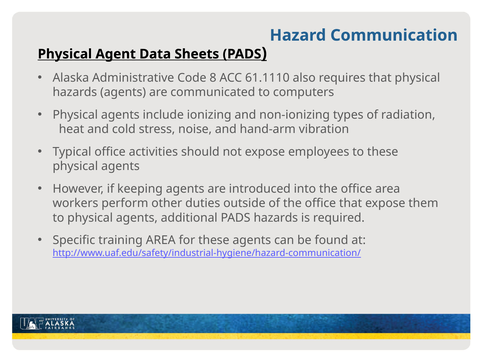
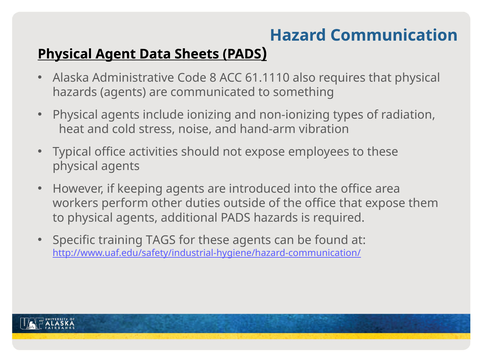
computers: computers -> something (304, 92)
training AREA: AREA -> TAGS (161, 240)
